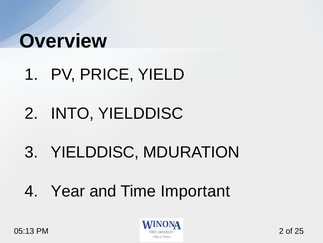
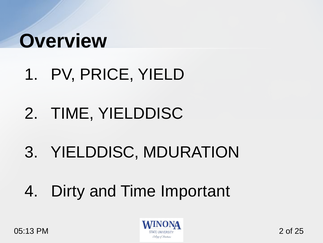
INTO: INTO -> TIME (72, 113)
Year: Year -> Dirty (68, 191)
